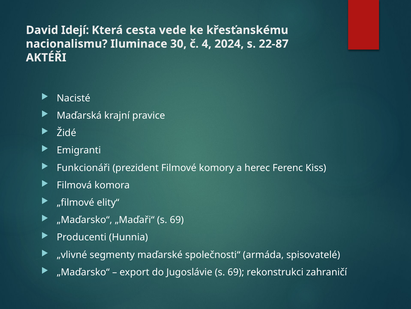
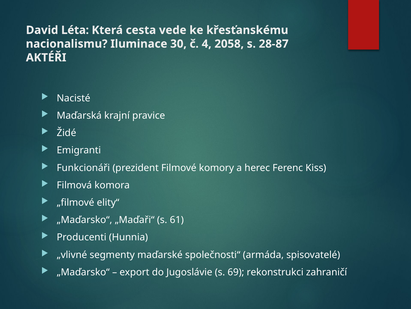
Idejí: Idejí -> Léta (75, 30)
2024: 2024 -> 2058 (229, 44)
22-87: 22-87 -> 28-87 (274, 44)
„Maďaři“ s 69: 69 -> 61 (177, 219)
